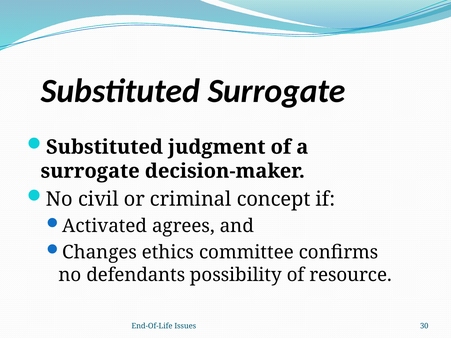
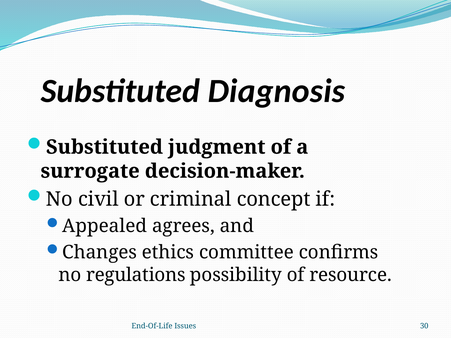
Substituted Surrogate: Surrogate -> Diagnosis (276, 91)
Activated: Activated -> Appealed (105, 226)
defendants: defendants -> regulations (136, 275)
